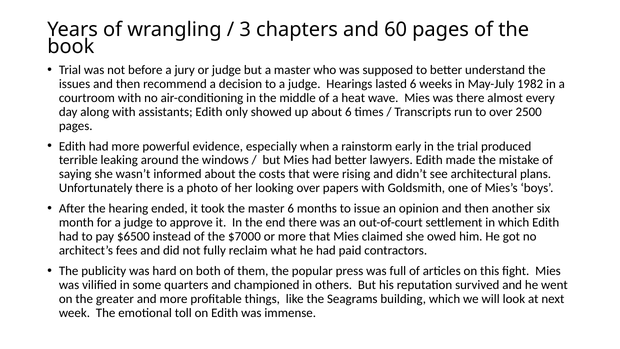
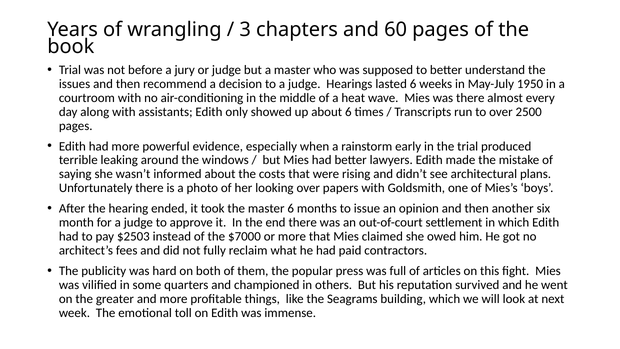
1982: 1982 -> 1950 (530, 84)
$6500: $6500 -> $2503 (133, 236)
